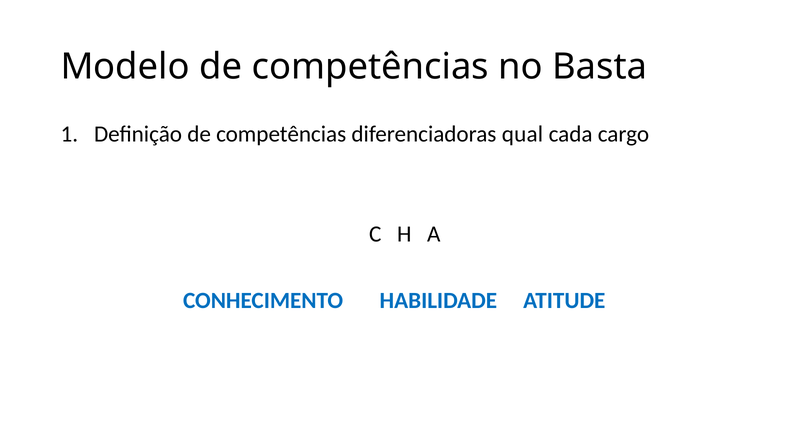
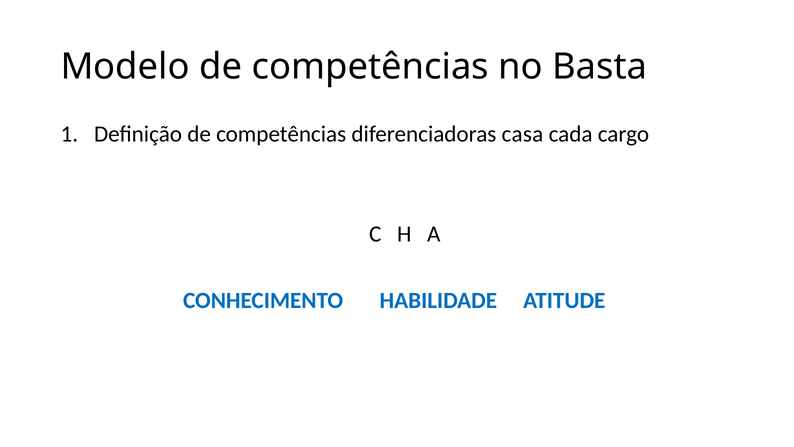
qual: qual -> casa (522, 134)
